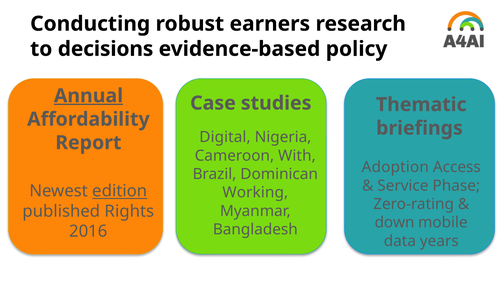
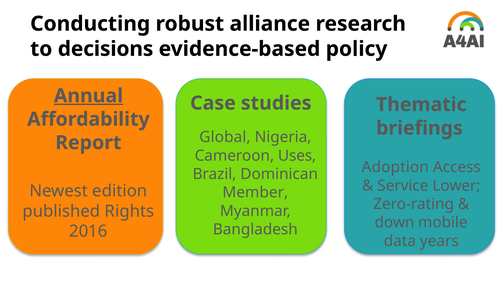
earners: earners -> alliance (270, 24)
Digital: Digital -> Global (225, 137)
With: With -> Uses (297, 156)
Phase: Phase -> Lower (456, 186)
edition underline: present -> none (120, 191)
Working: Working -> Member (255, 193)
